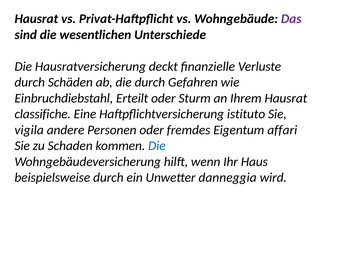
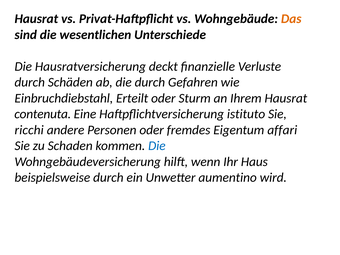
Das colour: purple -> orange (291, 19)
classifiche: classifiche -> contenuta (43, 114)
vigila: vigila -> ricchi (29, 130)
danneggia: danneggia -> aumentino (228, 178)
